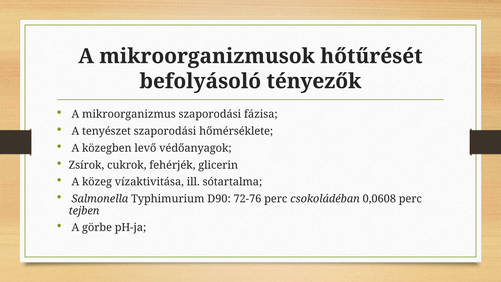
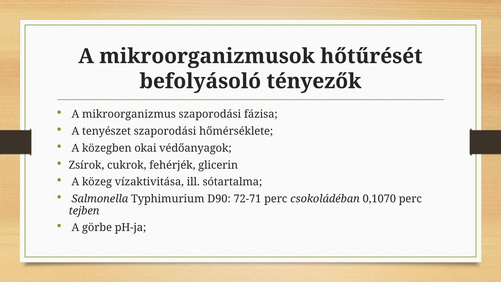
levő: levő -> okai (145, 148)
72-76: 72-76 -> 72-71 (247, 199)
0,0608: 0,0608 -> 0,1070 (379, 199)
